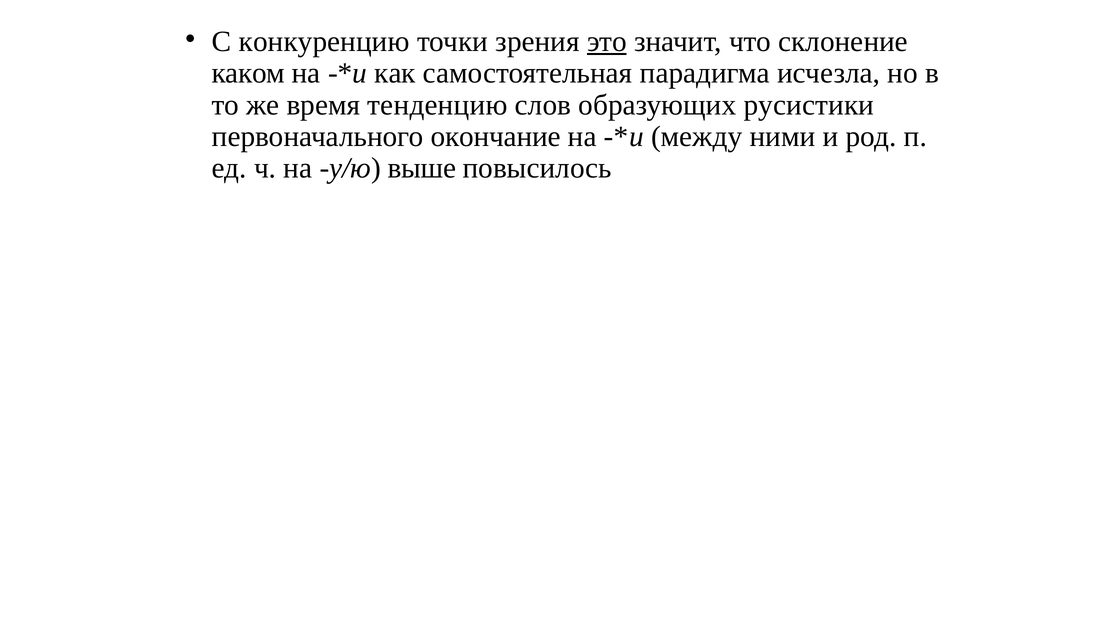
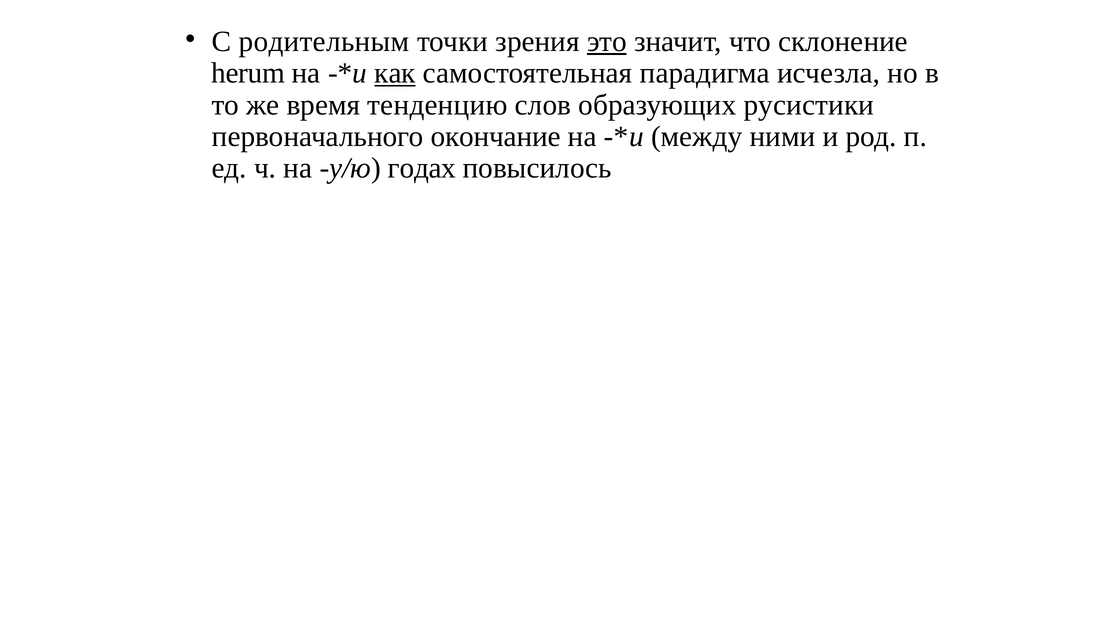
конкуренцию: конкуренцию -> родительным (324, 41)
каком: каком -> herum (248, 73)
как underline: none -> present (395, 73)
выше: выше -> годах (422, 168)
